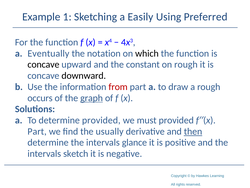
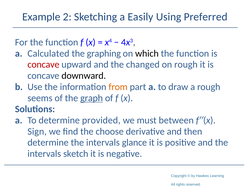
1: 1 -> 2 (67, 17)
Eventually: Eventually -> Calculated (48, 53)
notation: notation -> graphing (104, 53)
concave colour: black -> red (43, 64)
constant: constant -> changed (143, 64)
from colour: red -> orange (118, 87)
occurs: occurs -> seems (40, 98)
must provided: provided -> between (176, 120)
Part: Part -> Sign (37, 131)
usually: usually -> choose (110, 131)
then underline: present -> none (193, 131)
